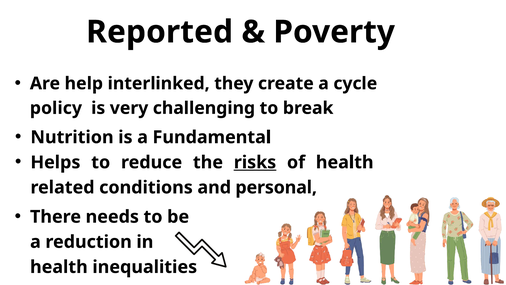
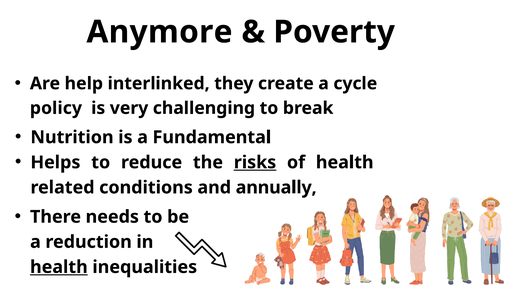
Reported: Reported -> Anymore (159, 32)
personal: personal -> annually (276, 187)
health underline: none -> present (59, 267)
